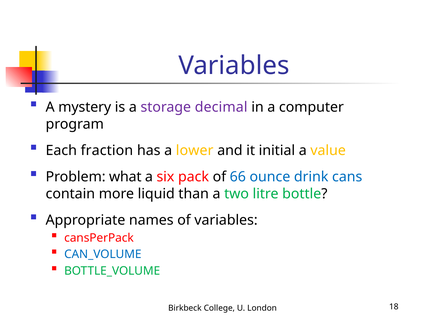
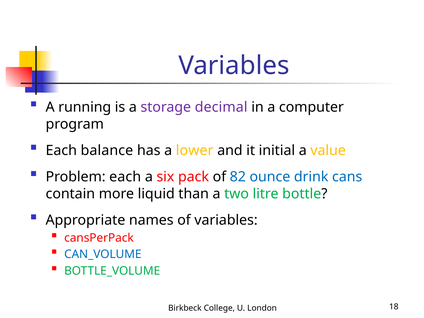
mystery: mystery -> running (85, 107)
fraction: fraction -> balance (107, 150)
Problem what: what -> each (125, 177)
66: 66 -> 82 (238, 177)
